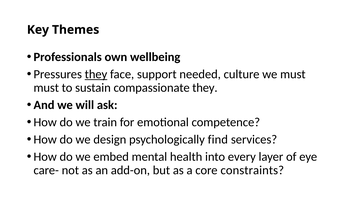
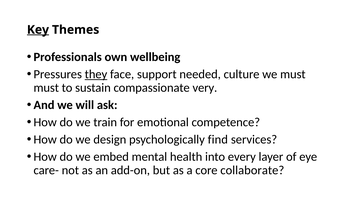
Key underline: none -> present (38, 30)
compassionate they: they -> very (205, 88)
constraints: constraints -> collaborate (252, 170)
